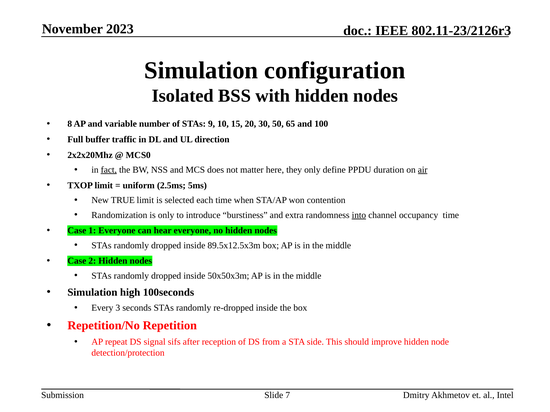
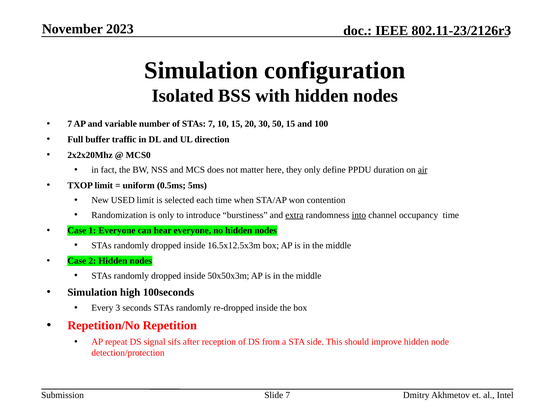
8: 8 -> 7 (70, 124)
STAs 9: 9 -> 7 (212, 124)
50 65: 65 -> 15 (290, 124)
fact underline: present -> none (109, 170)
2.5ms: 2.5ms -> 0.5ms (171, 186)
TRUE: TRUE -> USED (123, 200)
extra underline: none -> present (294, 215)
89.5x12.5x3m: 89.5x12.5x3m -> 16.5x12.5x3m (234, 246)
